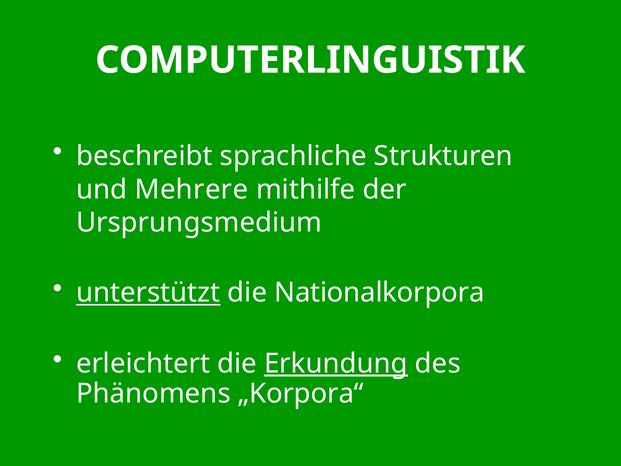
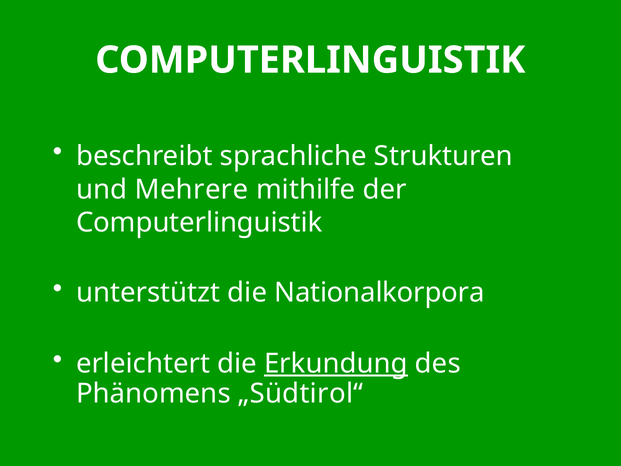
Ursprungsmedium: Ursprungsmedium -> Computerlinguistik (199, 222)
unterstützt underline: present -> none (148, 293)
„Korpora“: „Korpora“ -> „Südtirol“ (301, 393)
